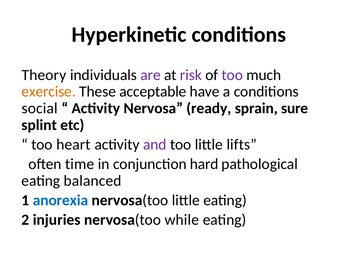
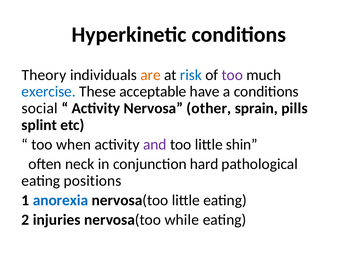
are colour: purple -> orange (151, 75)
risk colour: purple -> blue (191, 75)
exercise colour: orange -> blue (49, 91)
ready: ready -> other (209, 108)
sure: sure -> pills (294, 108)
heart: heart -> when (74, 144)
lifts: lifts -> shin (242, 144)
time: time -> neck (80, 164)
balanced: balanced -> positions (93, 180)
